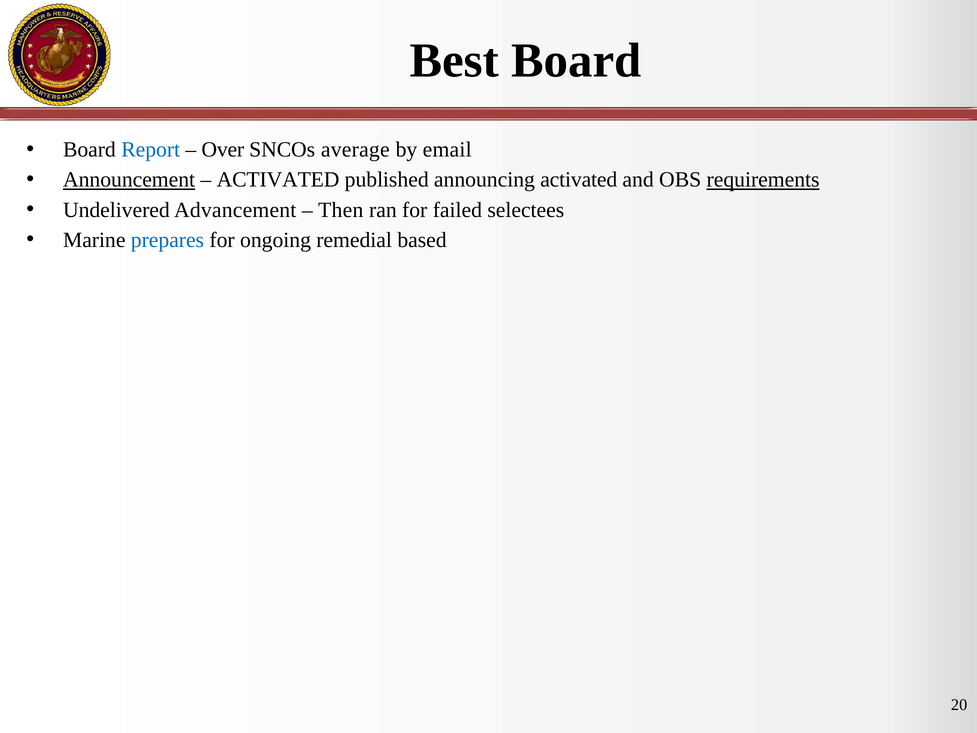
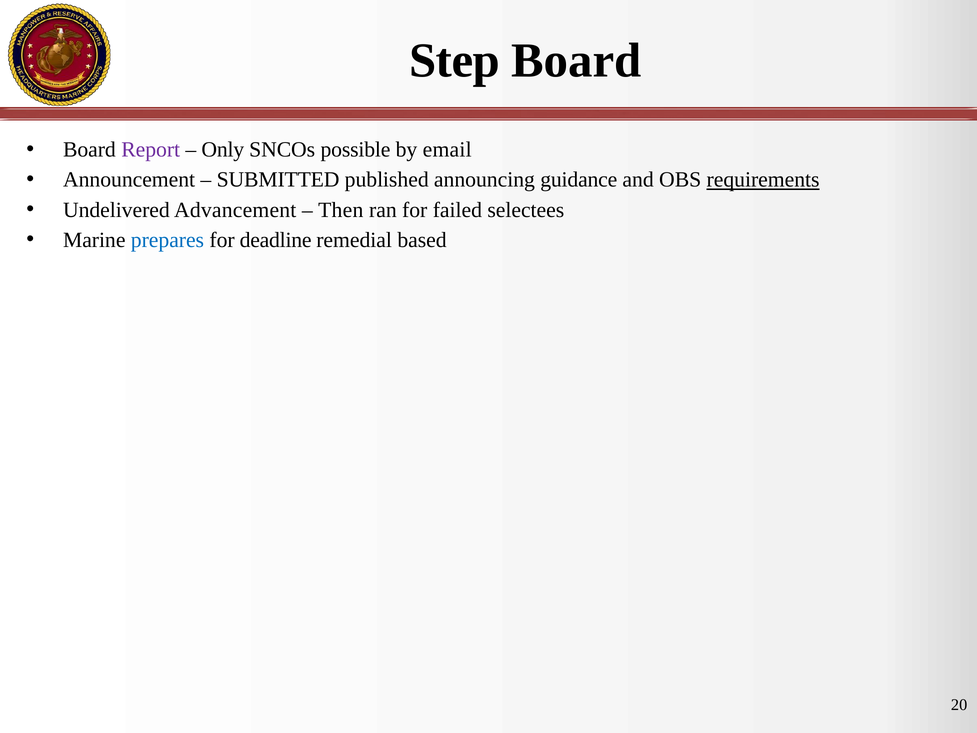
Best: Best -> Step (455, 60)
Report colour: blue -> purple (151, 150)
Over: Over -> Only (223, 150)
average: average -> possible (356, 150)
Announcement underline: present -> none (129, 180)
ACTIVATED: ACTIVATED -> SUBMITTED (278, 180)
announcing activated: activated -> guidance (579, 180)
ongoing: ongoing -> deadline (276, 240)
